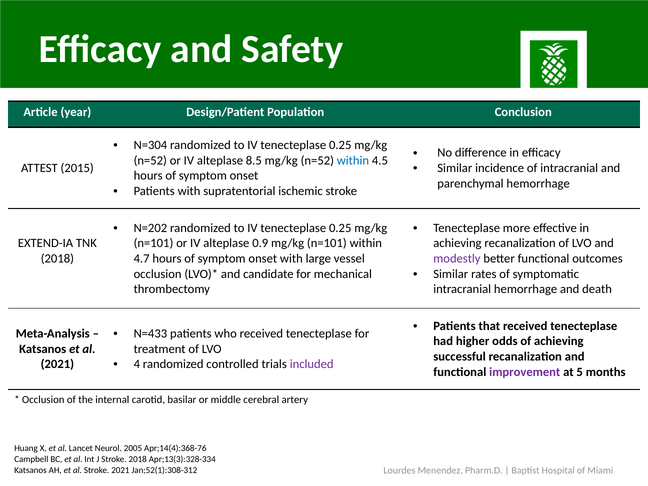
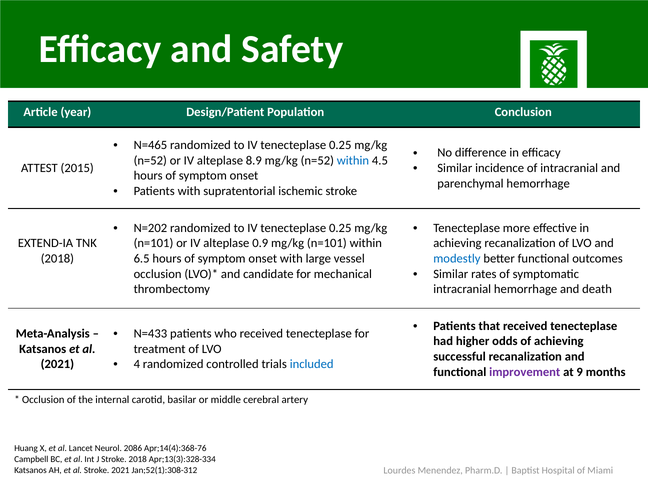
N=304: N=304 -> N=465 (150, 145)
8.5: 8.5 -> 8.9 (254, 160)
4.7: 4.7 -> 6.5 (142, 259)
modestly colour: purple -> blue (457, 259)
included colour: purple -> blue (312, 364)
5: 5 -> 9 (580, 372)
2005: 2005 -> 2086 (133, 448)
